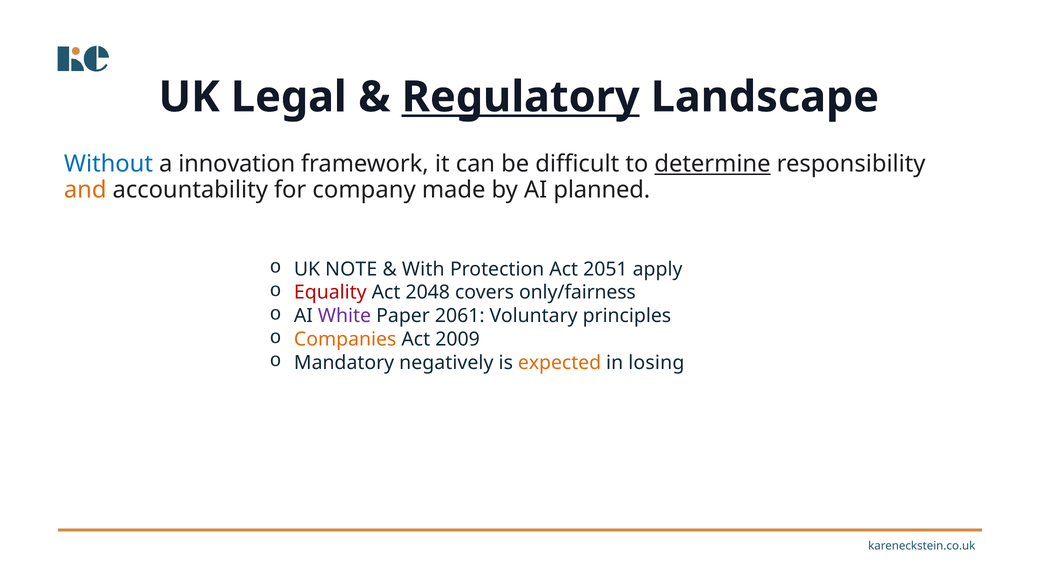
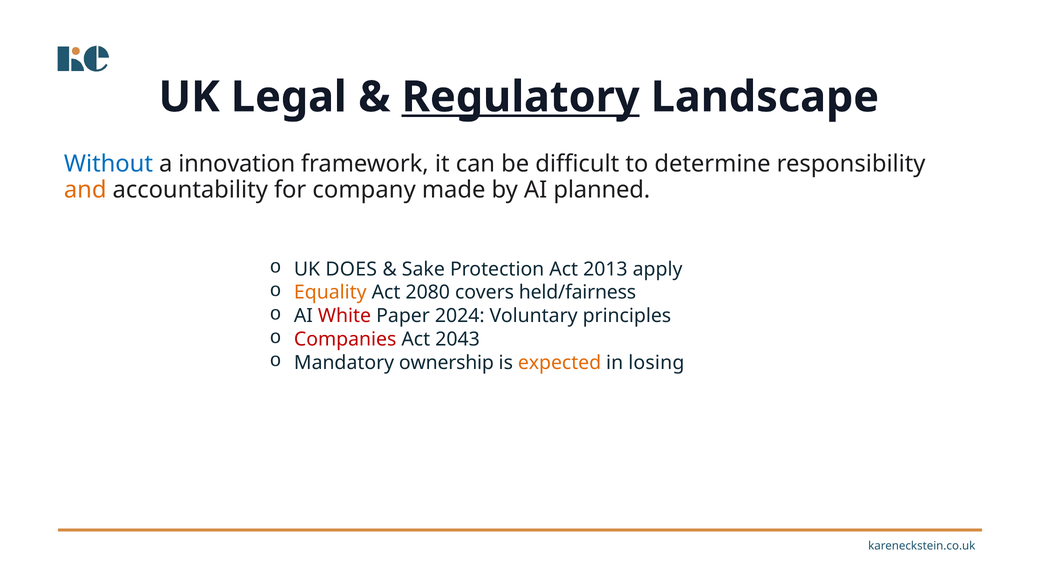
determine underline: present -> none (713, 164)
NOTE: NOTE -> DOES (351, 269)
With: With -> Sake (423, 269)
2051: 2051 -> 2013 (605, 269)
Equality colour: red -> orange (330, 292)
2048: 2048 -> 2080 (428, 292)
only/fairness: only/fairness -> held/fairness (577, 292)
White colour: purple -> red (345, 316)
2061: 2061 -> 2024 (460, 316)
Companies colour: orange -> red (345, 339)
2009: 2009 -> 2043 (458, 339)
negatively: negatively -> ownership (446, 363)
